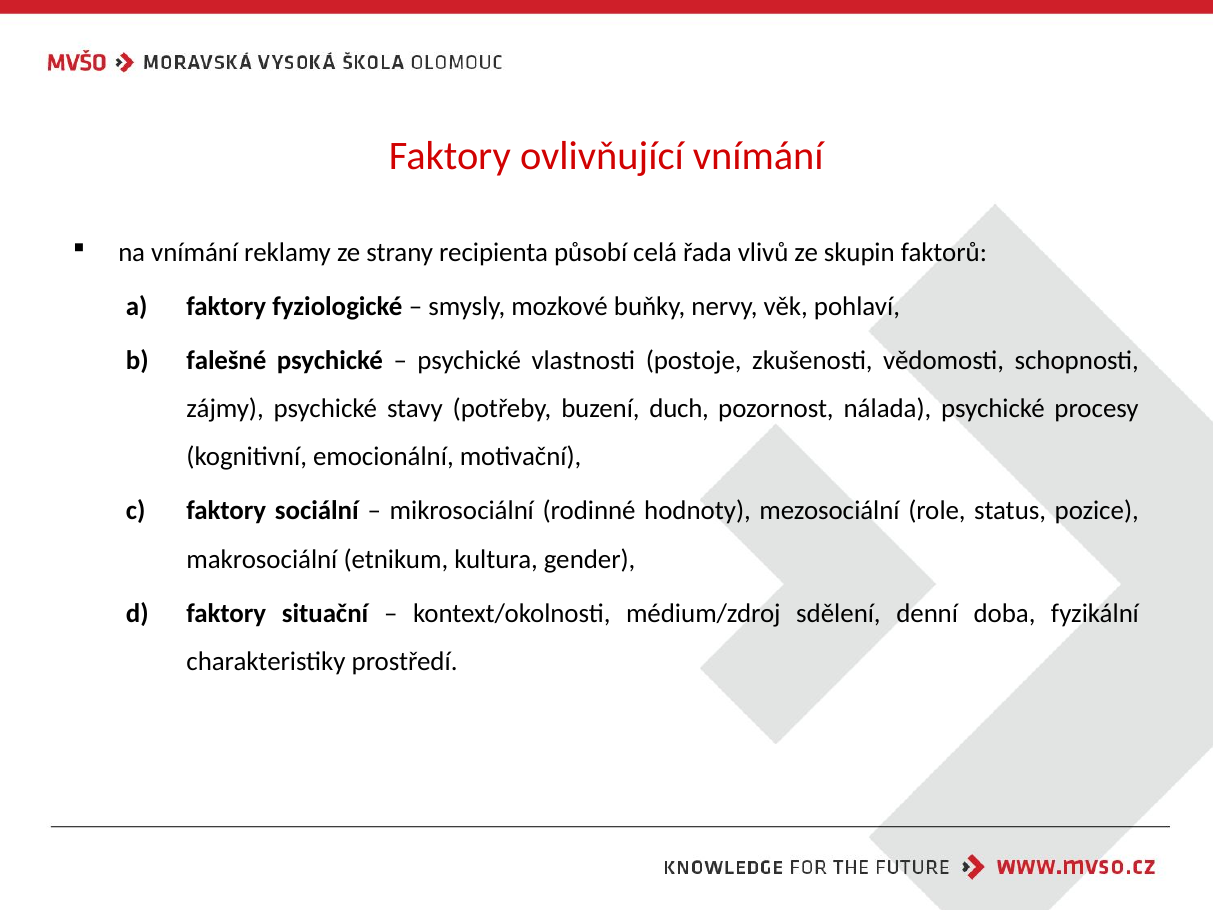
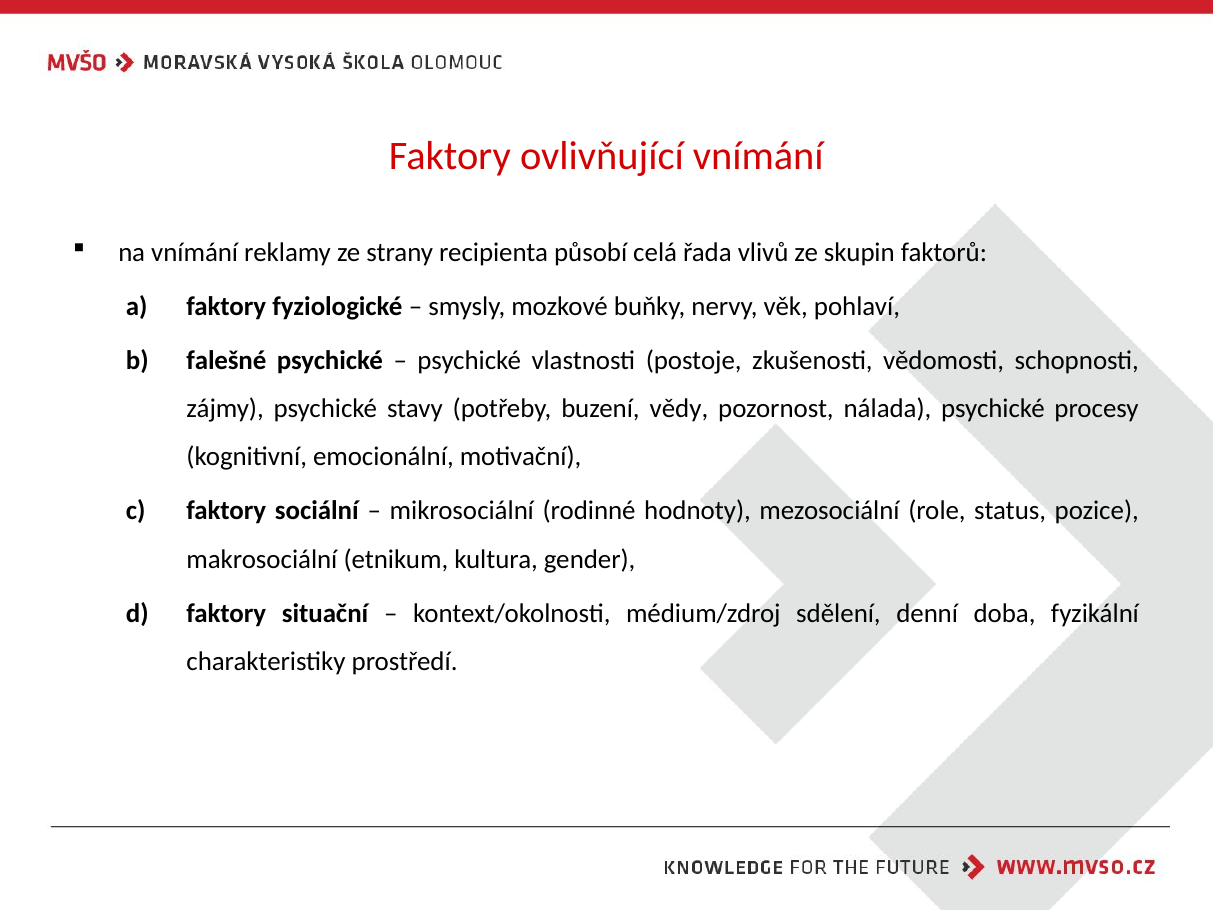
duch: duch -> vědy (679, 409)
